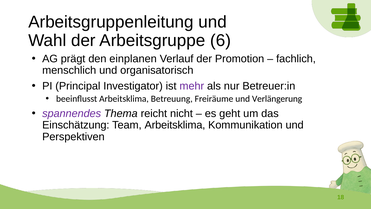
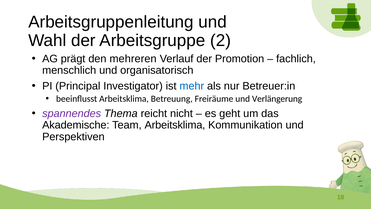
6: 6 -> 2 (221, 40)
einplanen: einplanen -> mehreren (133, 59)
mehr colour: purple -> blue (192, 86)
Einschätzung: Einschätzung -> Akademische (76, 125)
